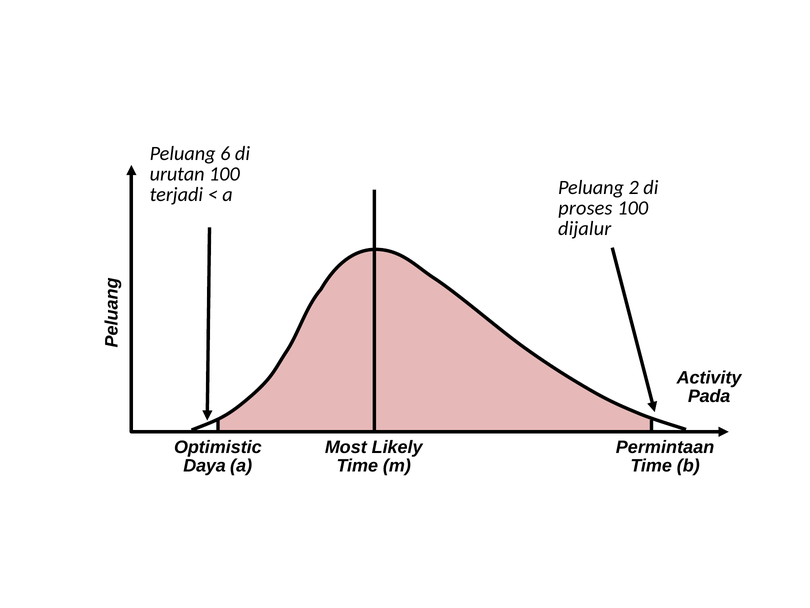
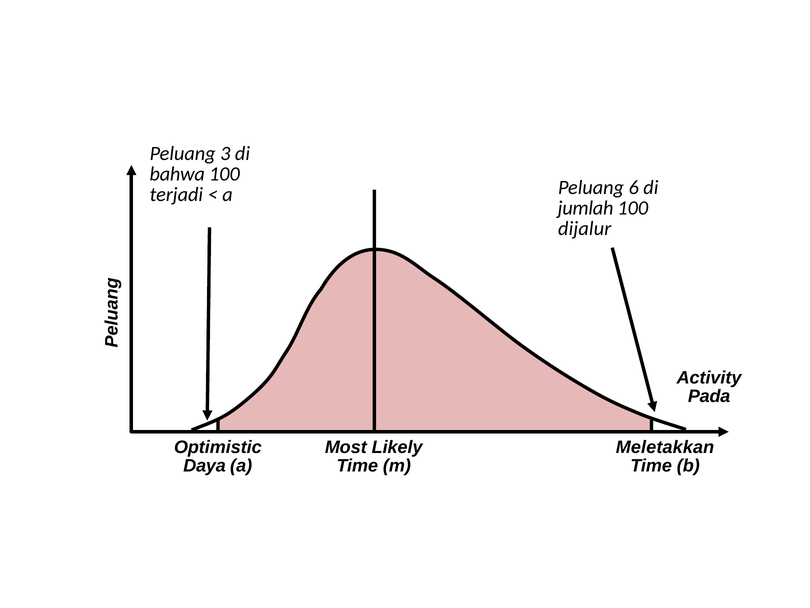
6: 6 -> 3 (225, 153)
urutan: urutan -> bahwa (177, 174)
2: 2 -> 6 (634, 187)
proses: proses -> jumlah (586, 208)
Permintaan: Permintaan -> Meletakkan (665, 447)
